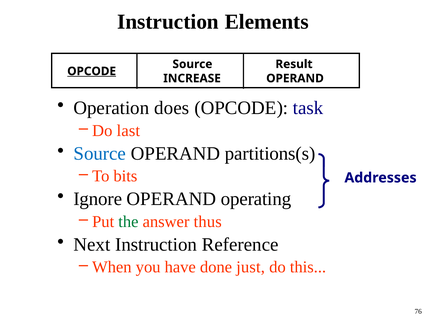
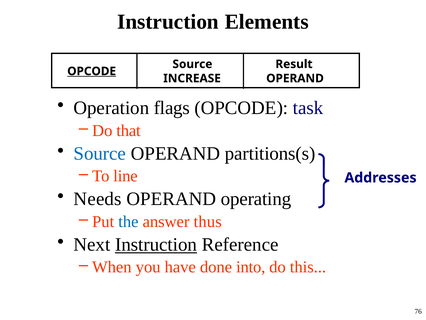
does: does -> flags (172, 108)
last: last -> that (128, 130)
bits: bits -> line (125, 176)
Ignore: Ignore -> Needs (98, 199)
the colour: green -> blue (128, 221)
Instruction underline: none -> present (156, 244)
just: just -> into (251, 267)
